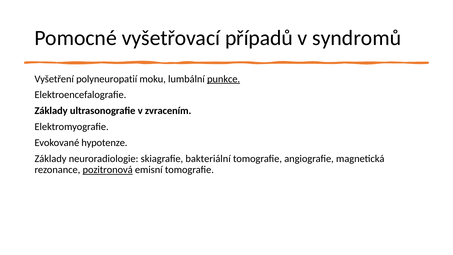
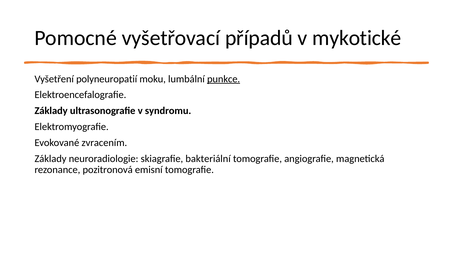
syndromů: syndromů -> mykotické (357, 38)
zvracením: zvracením -> syndromu (168, 111)
hypotenze: hypotenze -> zvracením (104, 143)
pozitronová underline: present -> none (108, 170)
